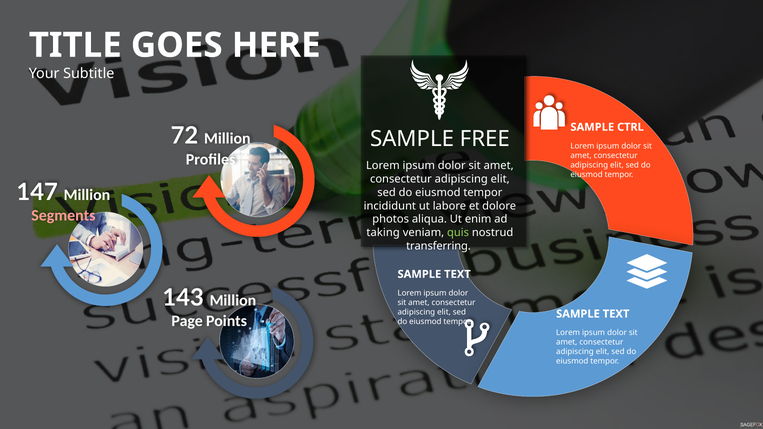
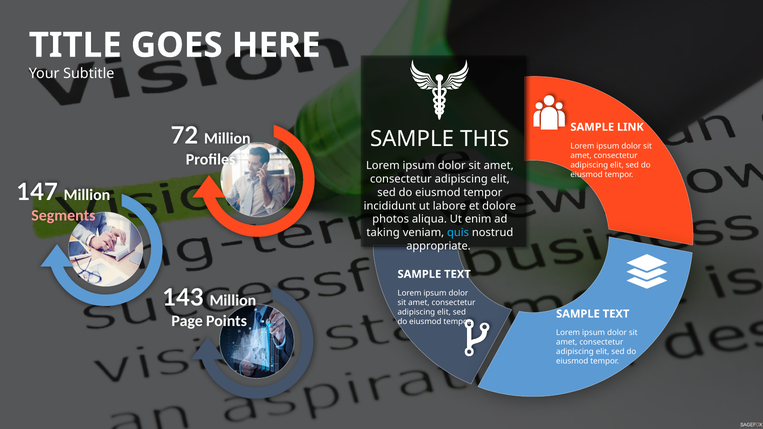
CTRL: CTRL -> LINK (630, 127)
FREE: FREE -> THIS (485, 139)
quis colour: light green -> light blue (458, 233)
transferring: transferring -> appropriate (438, 246)
